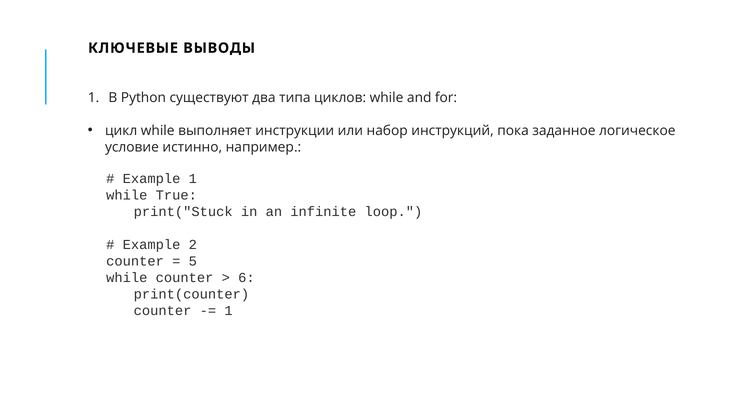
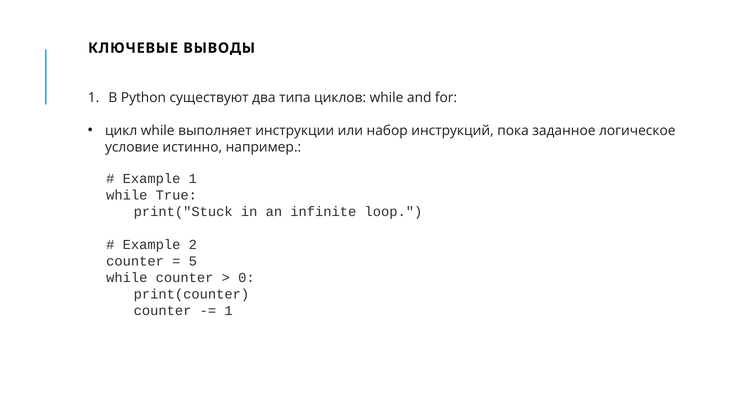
6: 6 -> 0 (246, 278)
